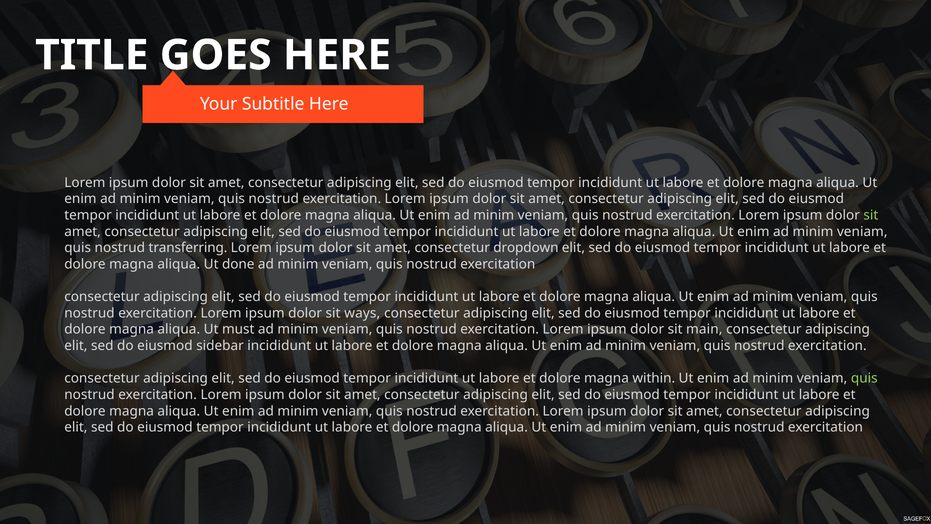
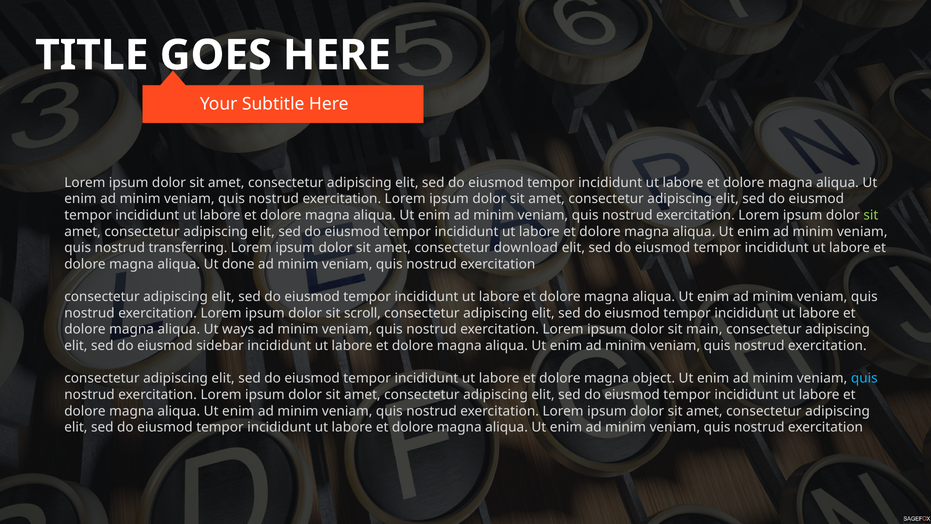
dropdown: dropdown -> download (526, 248)
ways: ways -> scroll (362, 313)
must: must -> ways (238, 329)
within: within -> object (654, 378)
quis colour: light green -> light blue (864, 378)
